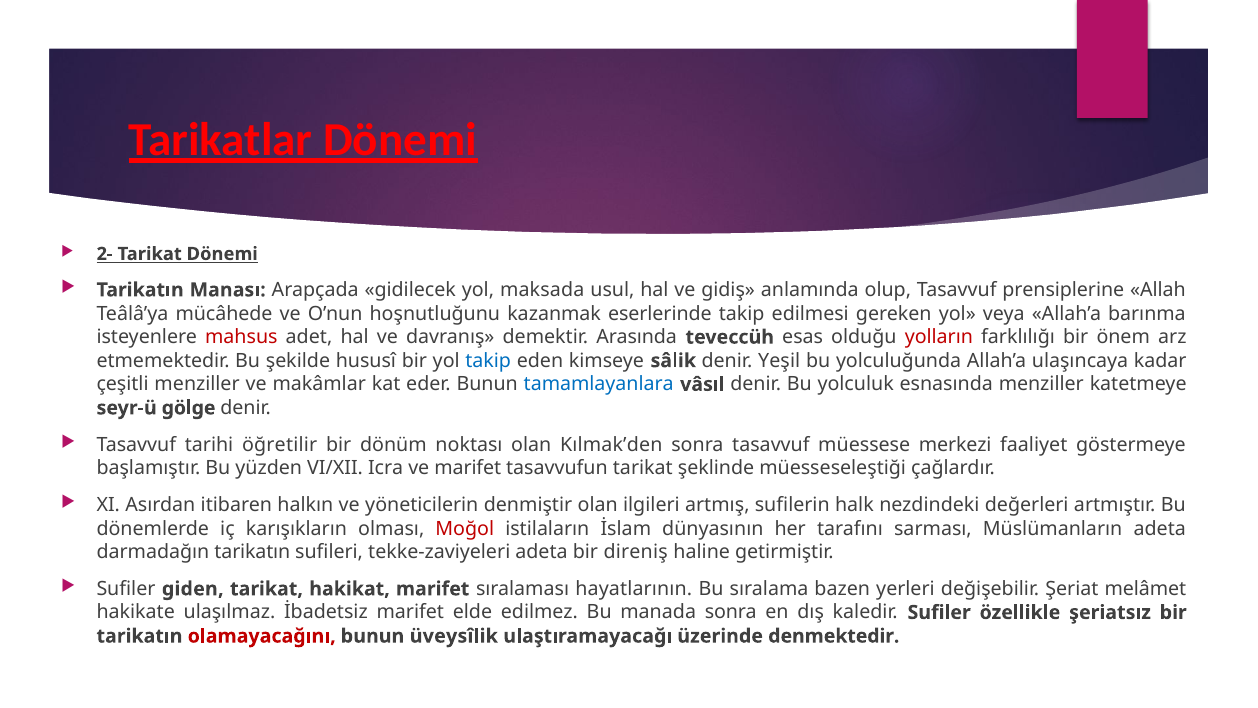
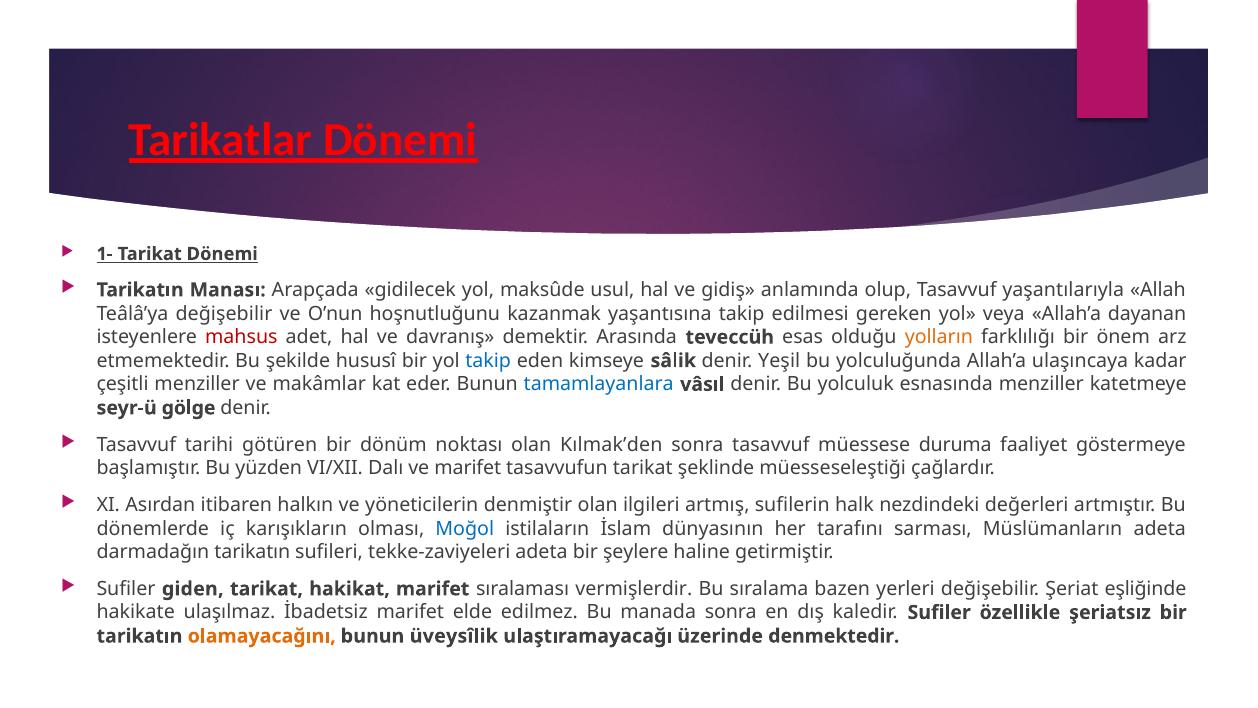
2-: 2- -> 1- (105, 254)
maksada: maksada -> maksûde (542, 290)
prensiplerine: prensiplerine -> yaşantılarıyla (1063, 290)
Teâlâ’ya mücâhede: mücâhede -> değişebilir (224, 313)
eserlerinde: eserlerinde -> yaşantısına (660, 313)
barınma: barınma -> dayanan (1147, 313)
yolların colour: red -> orange (939, 337)
öğretilir: öğretilir -> götüren (280, 444)
merkezi: merkezi -> duruma (955, 444)
Icra: Icra -> Dalı (386, 468)
Moğol colour: red -> blue (465, 528)
direniş: direniş -> şeylere (636, 552)
hayatlarının: hayatlarının -> vermişlerdir (634, 589)
melâmet: melâmet -> eşliğinde (1145, 589)
olamayacağını colour: red -> orange (262, 636)
